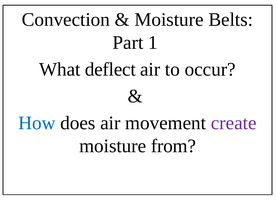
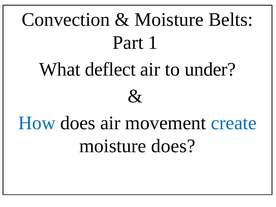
occur: occur -> under (210, 69)
create colour: purple -> blue (234, 123)
moisture from: from -> does (173, 146)
